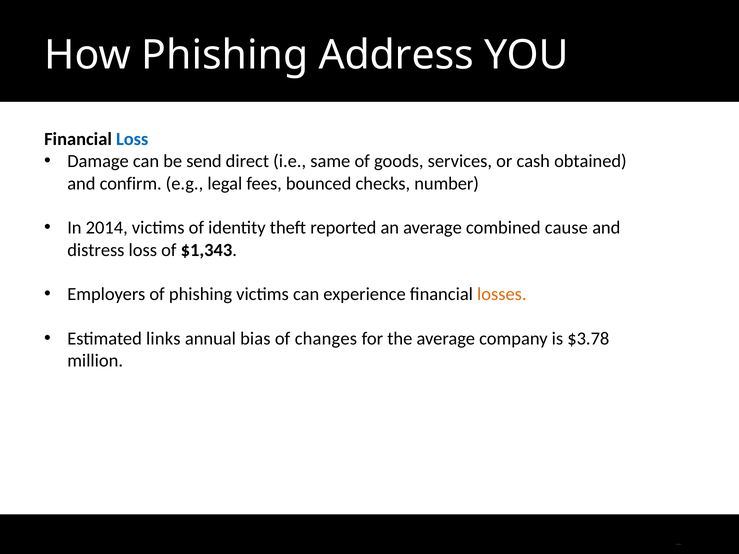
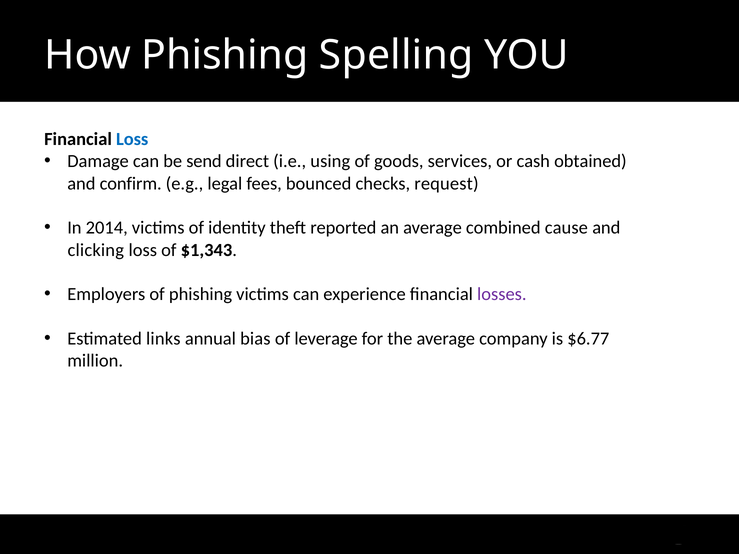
Address: Address -> Spelling (396, 55)
same: same -> using (330, 161)
number: number -> request (446, 184)
distress: distress -> clicking (96, 250)
losses colour: orange -> purple (502, 294)
changes: changes -> leverage (326, 339)
$3.78: $3.78 -> $6.77 (588, 339)
